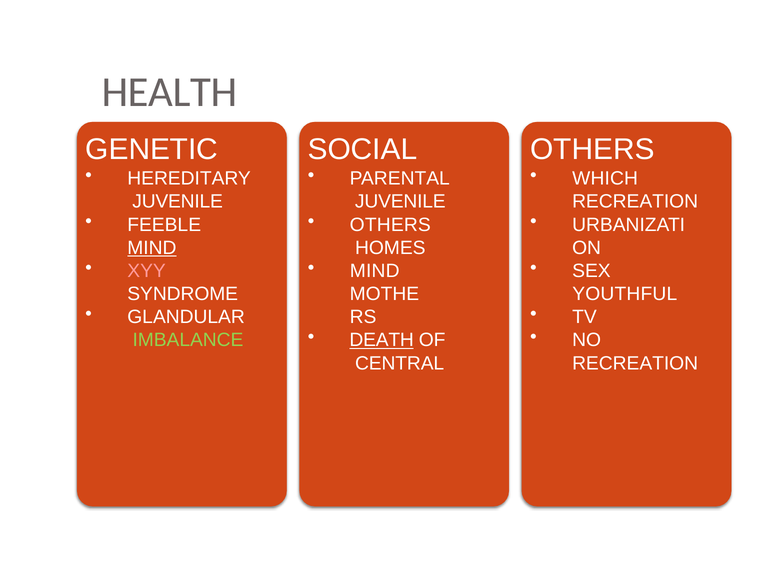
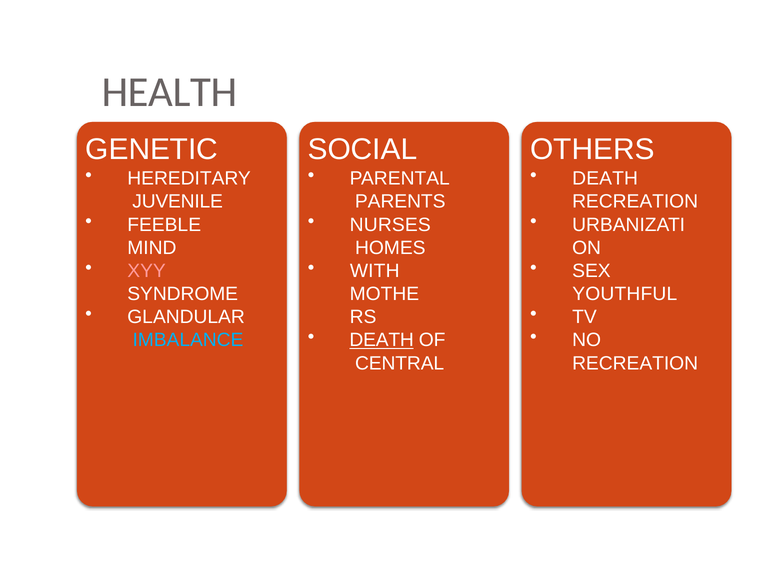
WHICH: WHICH -> DEATH (605, 179)
JUVENILE: JUVENILE -> PARENTS (400, 202)
OTHERS: OTHERS -> NURSES (390, 225)
MIND underline: present -> none (152, 248)
MIND: MIND -> WITH (375, 271)
IMBALANCE colour: light green -> light blue (188, 340)
